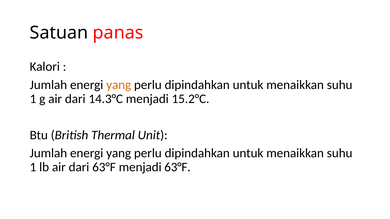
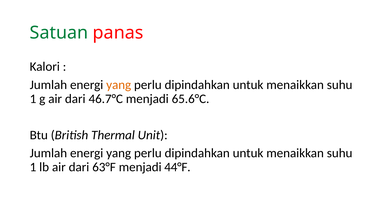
Satuan colour: black -> green (59, 33)
14.3°C: 14.3°C -> 46.7°C (106, 99)
15.2°C: 15.2°C -> 65.6°C (191, 99)
menjadi 63°F: 63°F -> 44°F (177, 167)
